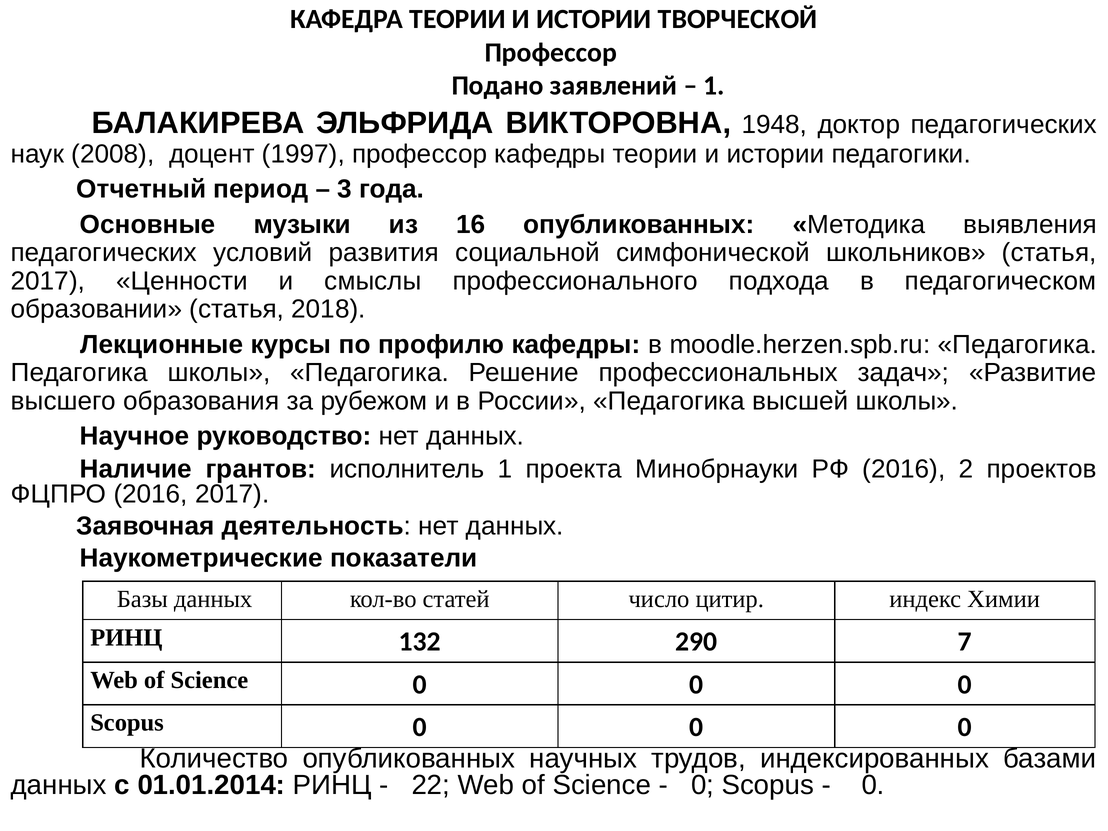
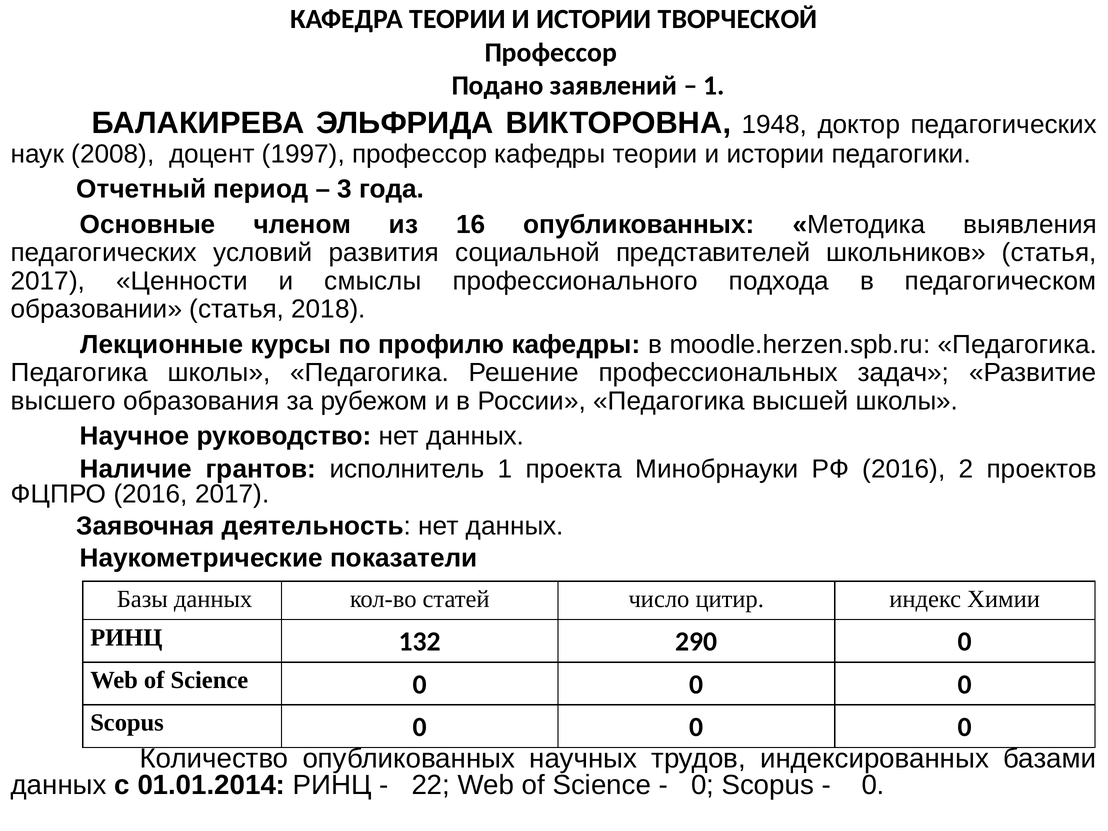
музыки: музыки -> членом (302, 224)
симфонической: симфонической -> представителей (713, 253)
290 7: 7 -> 0 (965, 642)
